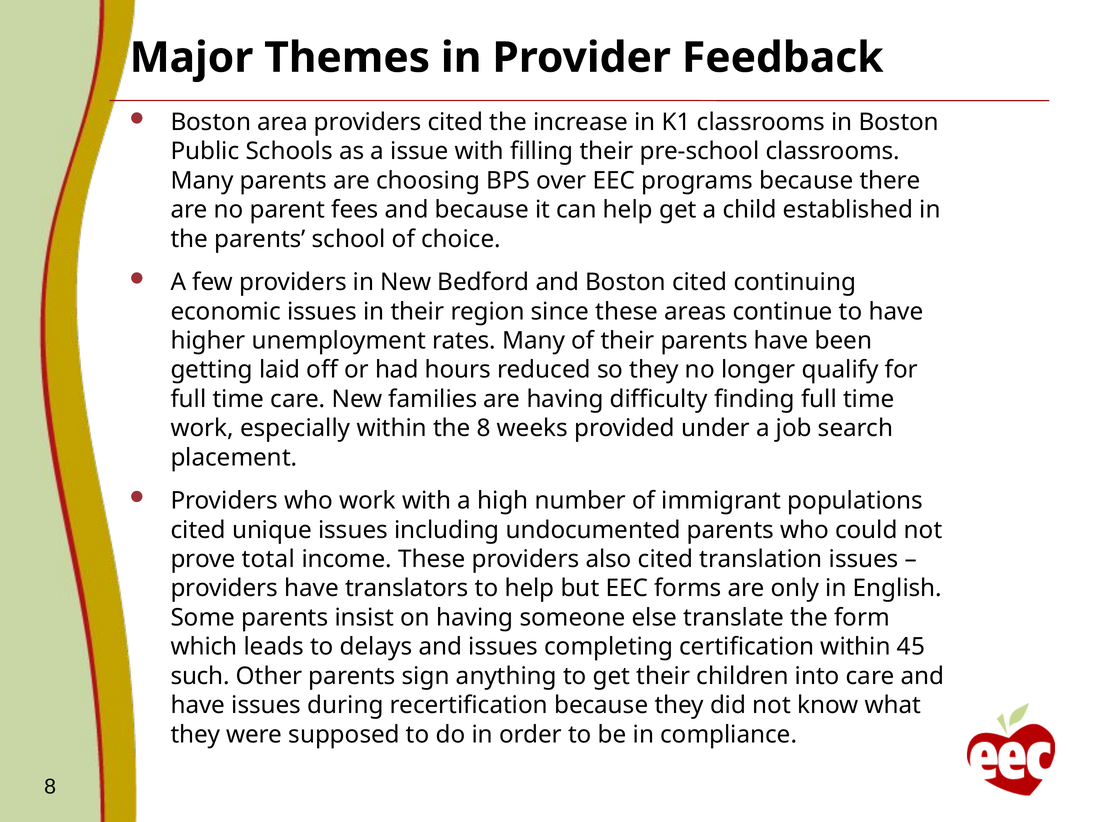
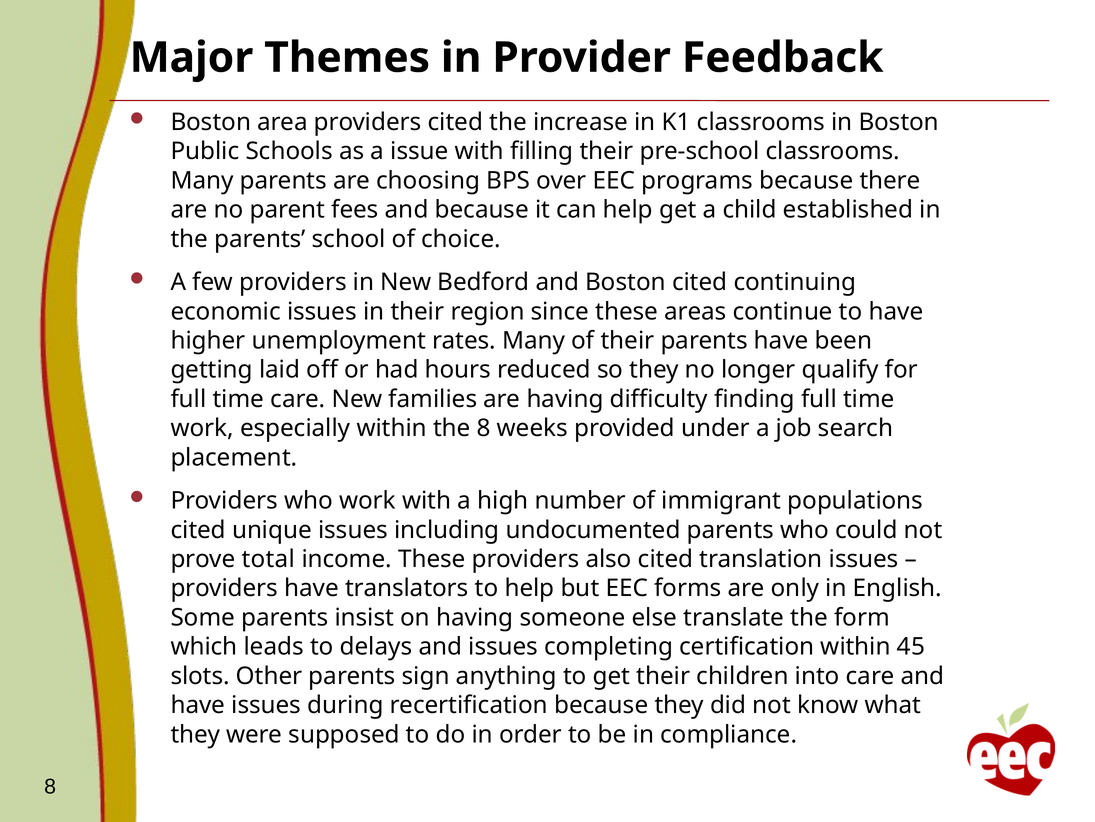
such: such -> slots (200, 675)
